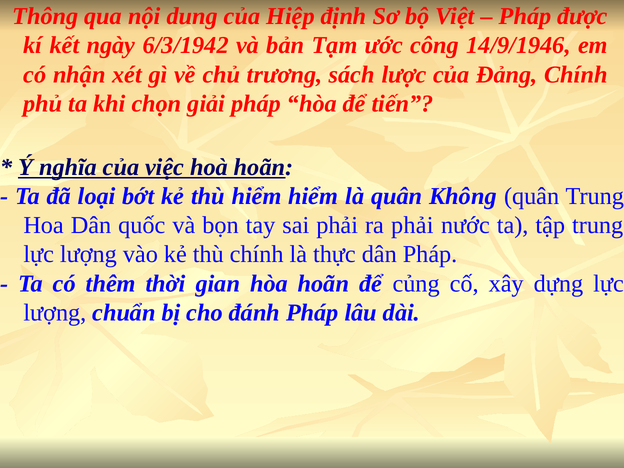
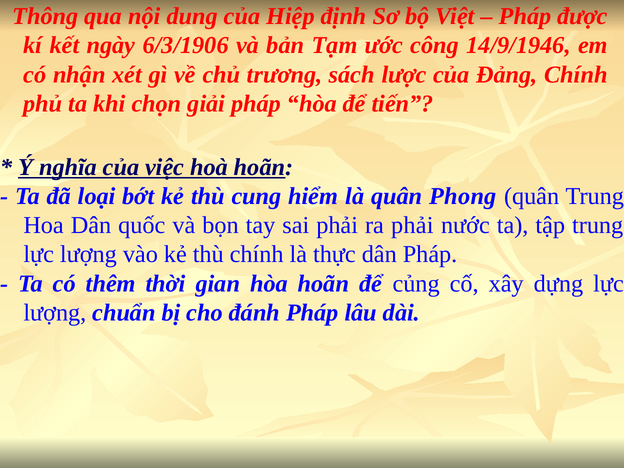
6/3/1942: 6/3/1942 -> 6/3/1906 (186, 45)
thù hiểm: hiểm -> cung (257, 196)
Không: Không -> Phong (463, 196)
